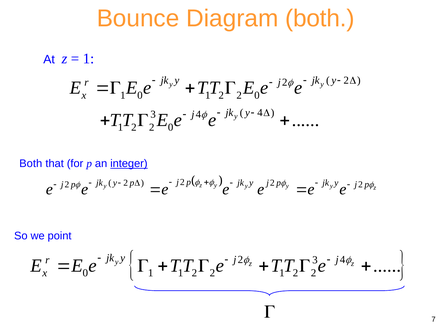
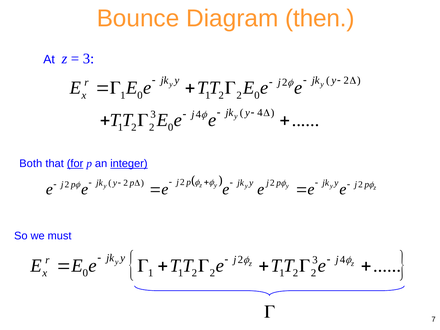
Diagram both: both -> then (320, 19)
1: 1 -> 3 (88, 59)
for underline: none -> present (75, 164)
point: point -> must (60, 236)
